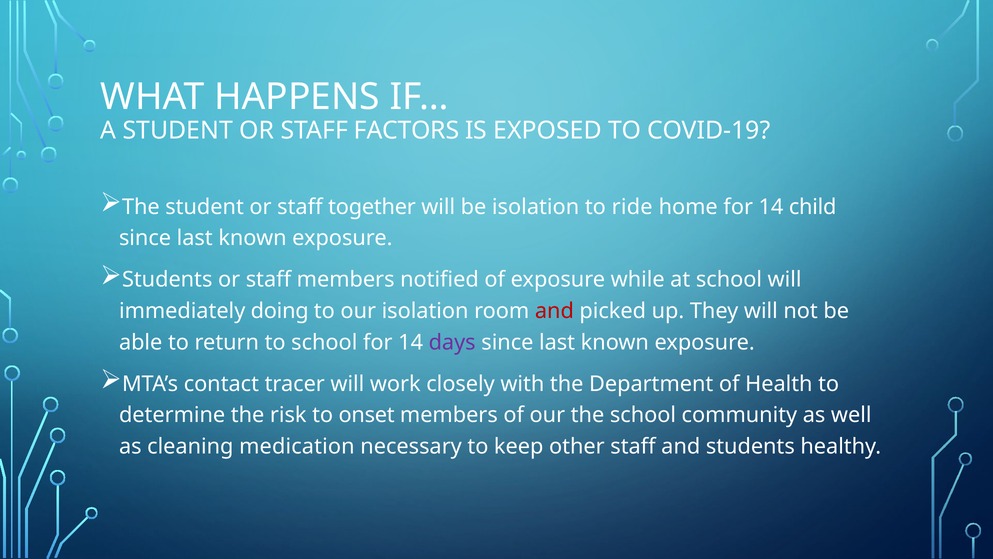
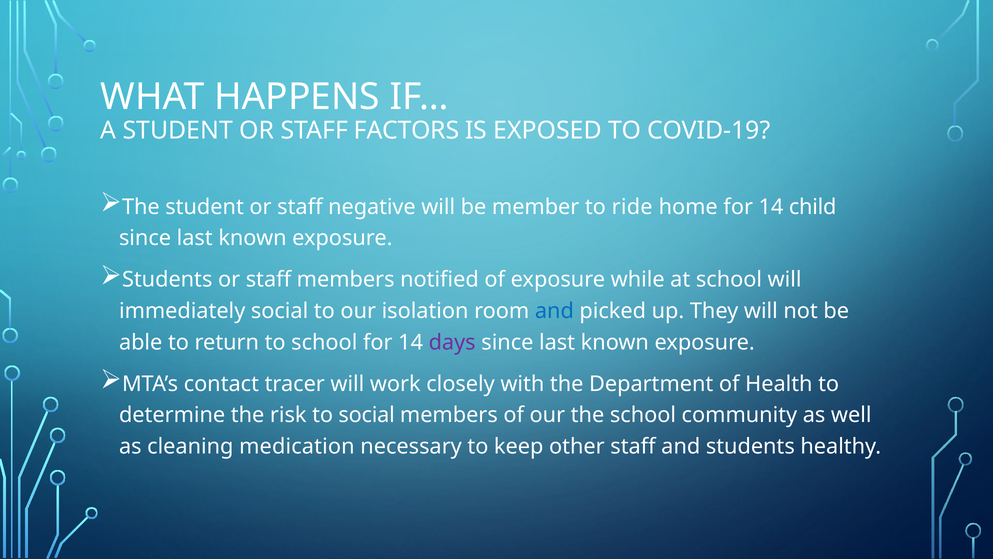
together: together -> negative (372, 207)
be isolation: isolation -> member (536, 207)
immediately doing: doing -> social (280, 311)
and colour: red -> blue (554, 311)
to onset: onset -> social (367, 415)
